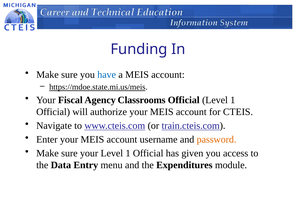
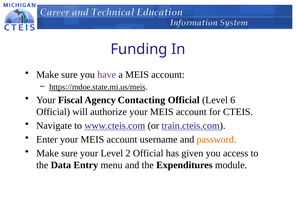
have colour: blue -> purple (107, 75)
Classrooms: Classrooms -> Contacting (141, 100)
Official Level 1: 1 -> 6 (233, 100)
your Level 1: 1 -> 2 (128, 153)
